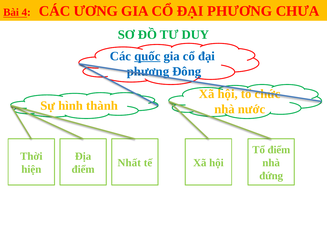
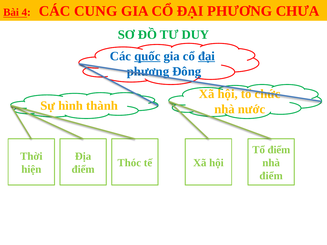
ƯƠNG: ƯƠNG -> CUNG (96, 11)
đại underline: none -> present (207, 56)
Nhất: Nhất -> Thóc (129, 163)
đứng: đứng -> điểm (271, 176)
